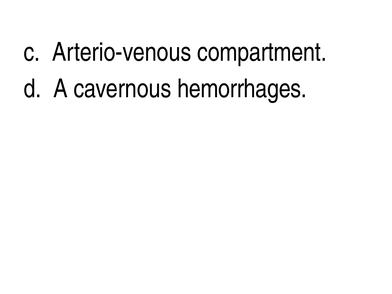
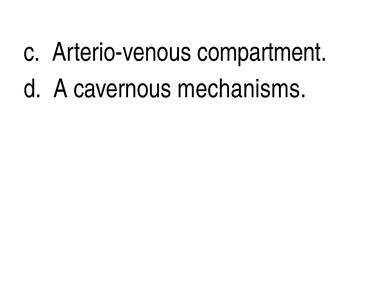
hemorrhages: hemorrhages -> mechanisms (242, 89)
